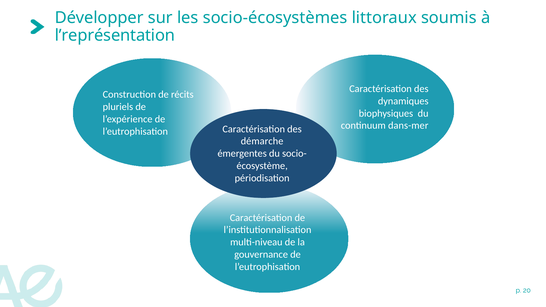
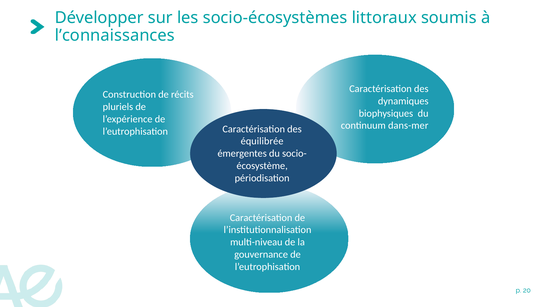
l’représentation: l’représentation -> l’connaissances (115, 35)
démarche: démarche -> équilibrée (262, 141)
